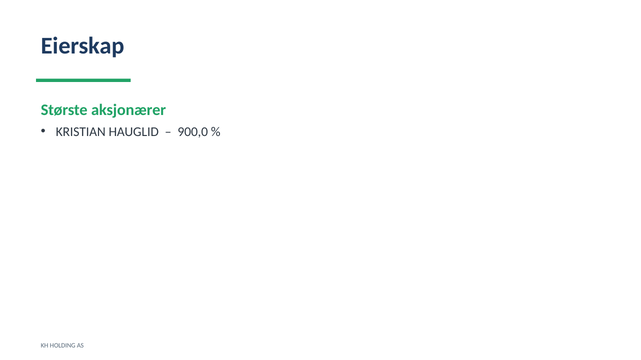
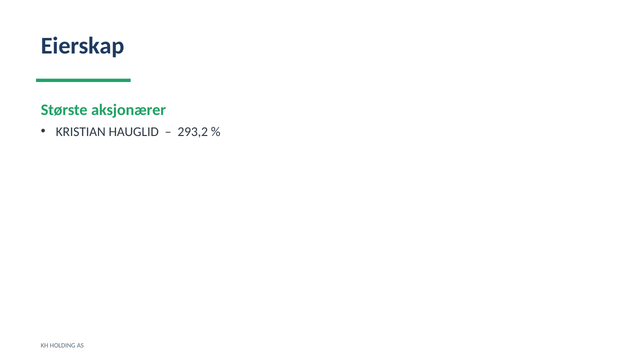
900,0: 900,0 -> 293,2 (193, 132)
